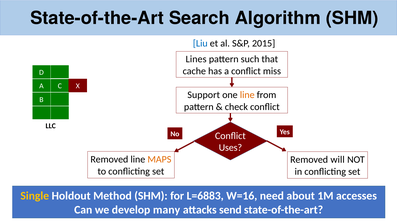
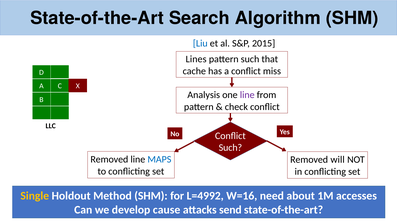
Support: Support -> Analysis (204, 95)
line colour: orange -> purple (247, 95)
Uses: Uses -> Such (230, 148)
MAPS colour: orange -> blue (159, 160)
L=6883: L=6883 -> L=4992 (205, 196)
many: many -> cause (167, 210)
